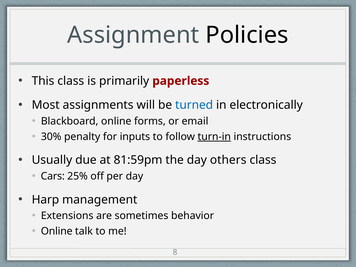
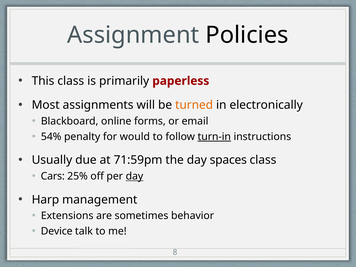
turned colour: blue -> orange (194, 105)
30%: 30% -> 54% (51, 137)
inputs: inputs -> would (135, 137)
81:59pm: 81:59pm -> 71:59pm (138, 160)
others: others -> spaces (228, 160)
day underline: none -> present (134, 176)
Online: Online -> Device (57, 231)
